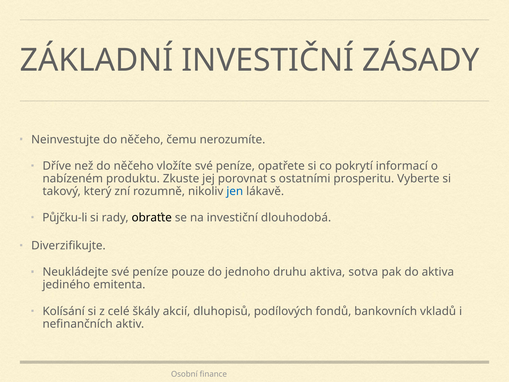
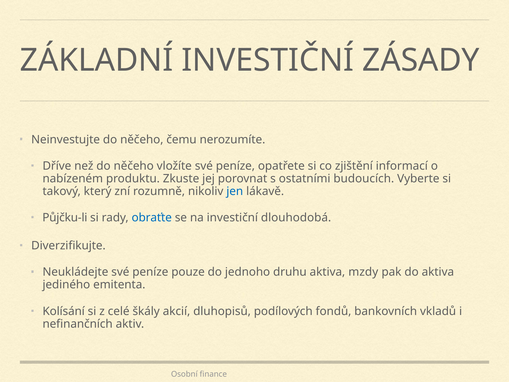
pokrytí: pokrytí -> zjištění (354, 166)
prosperitu: prosperitu -> budoucích (364, 178)
obraťte colour: black -> blue (152, 218)
sotva: sotva -> mzdy (363, 272)
